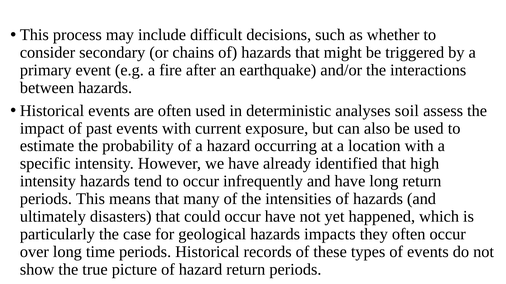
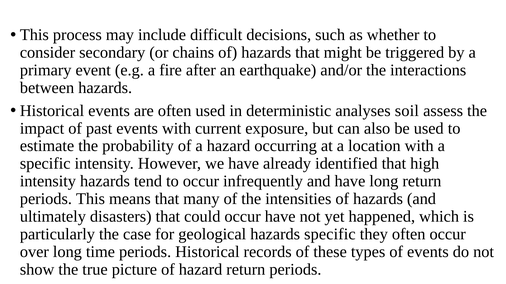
hazards impacts: impacts -> specific (330, 235)
